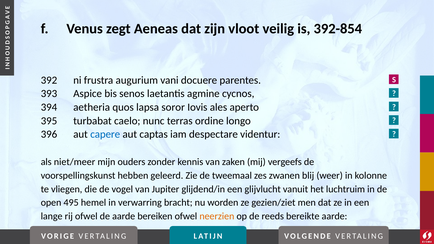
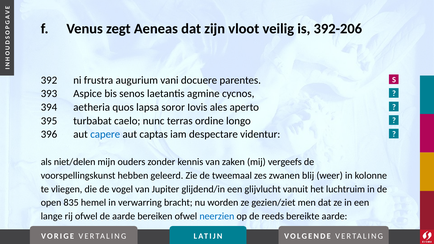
392-854: 392-854 -> 392-206 (338, 29)
niet/meer: niet/meer -> niet/delen (75, 162)
495: 495 -> 835 (71, 203)
neerzien colour: orange -> blue (217, 216)
